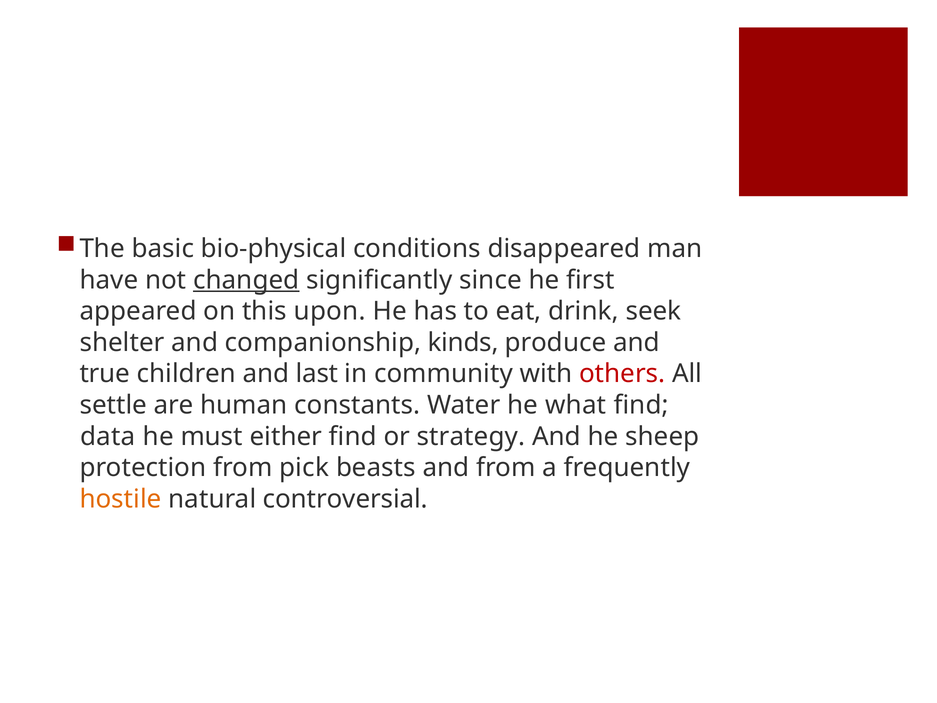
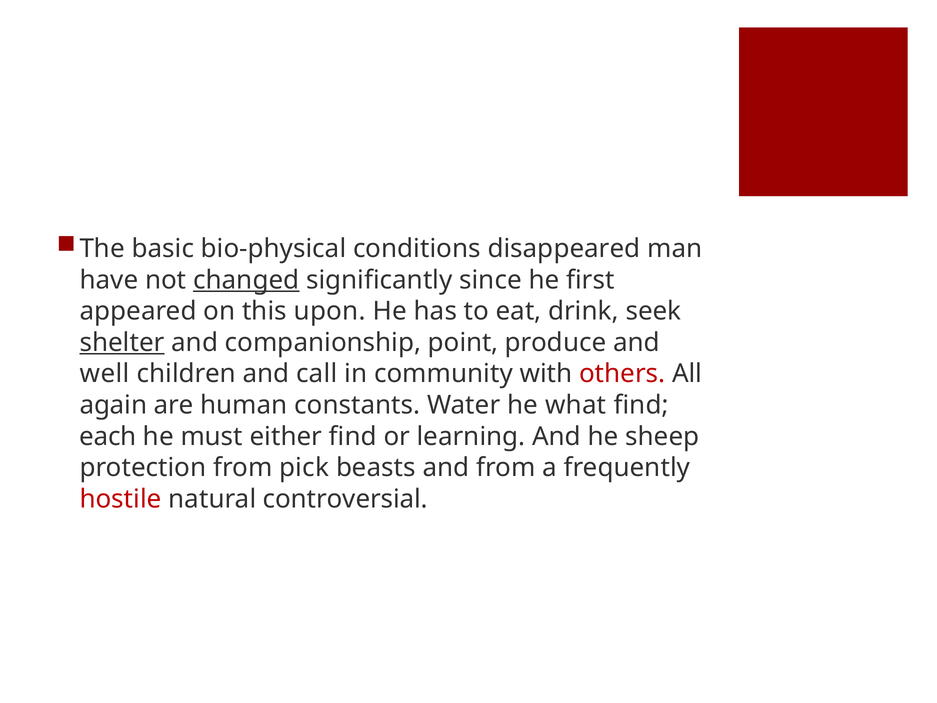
shelter underline: none -> present (122, 342)
kinds: kinds -> point (463, 342)
true: true -> well (105, 374)
last: last -> call (317, 374)
settle: settle -> again (113, 405)
data: data -> each (108, 436)
strategy: strategy -> learning (471, 436)
hostile colour: orange -> red (121, 499)
